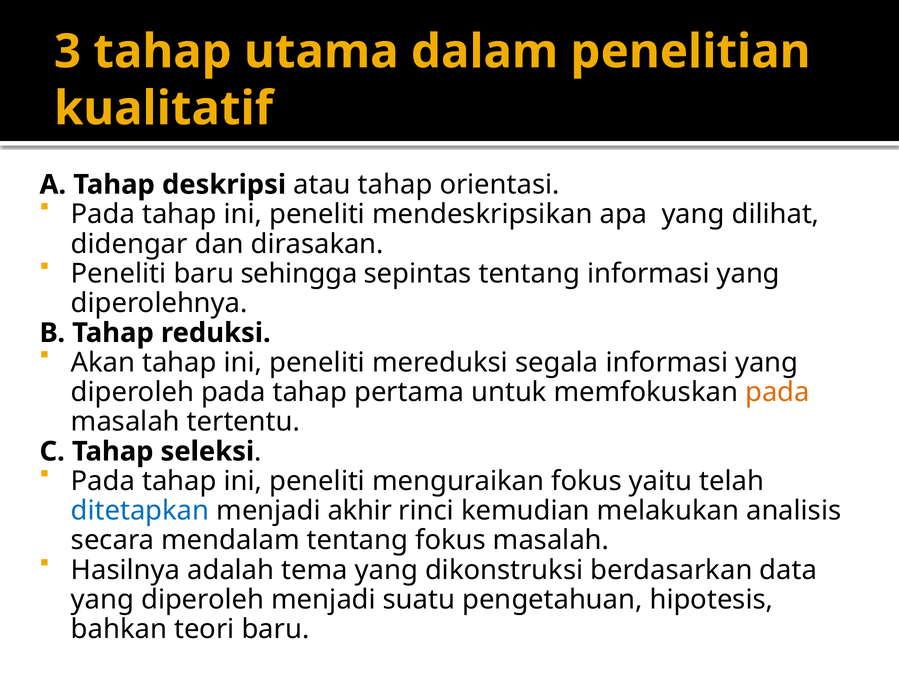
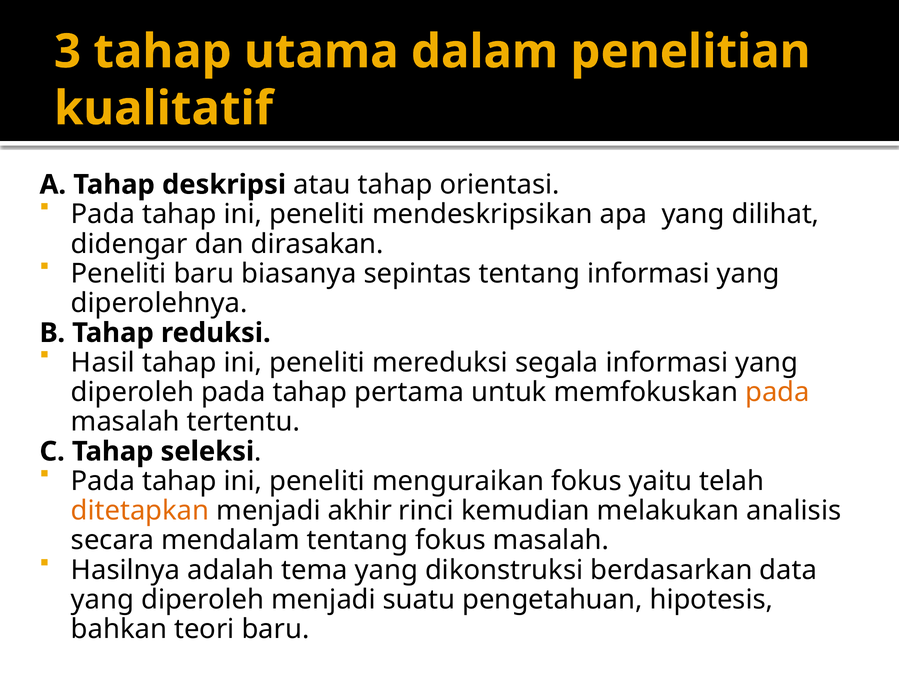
sehingga: sehingga -> biasanya (299, 274)
Akan: Akan -> Hasil (103, 363)
ditetapkan colour: blue -> orange (140, 511)
